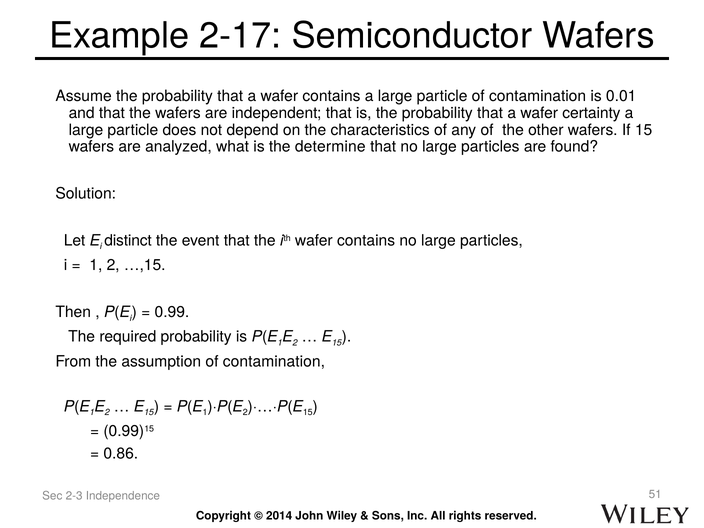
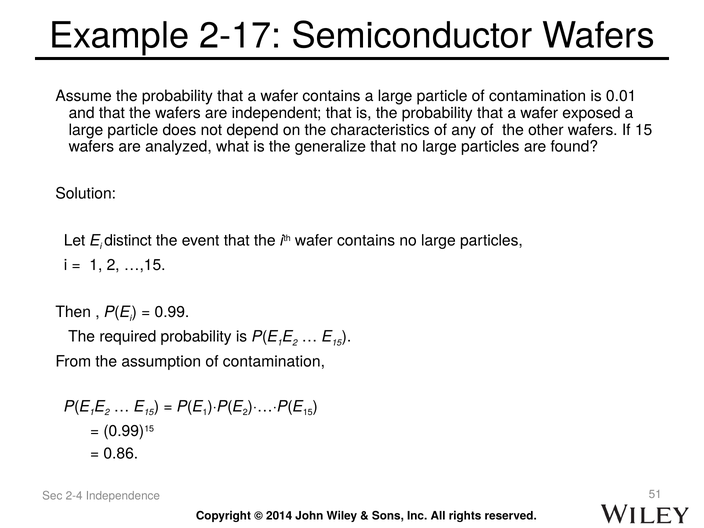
certainty: certainty -> exposed (591, 113)
determine: determine -> generalize (330, 147)
2-3: 2-3 -> 2-4 (74, 496)
